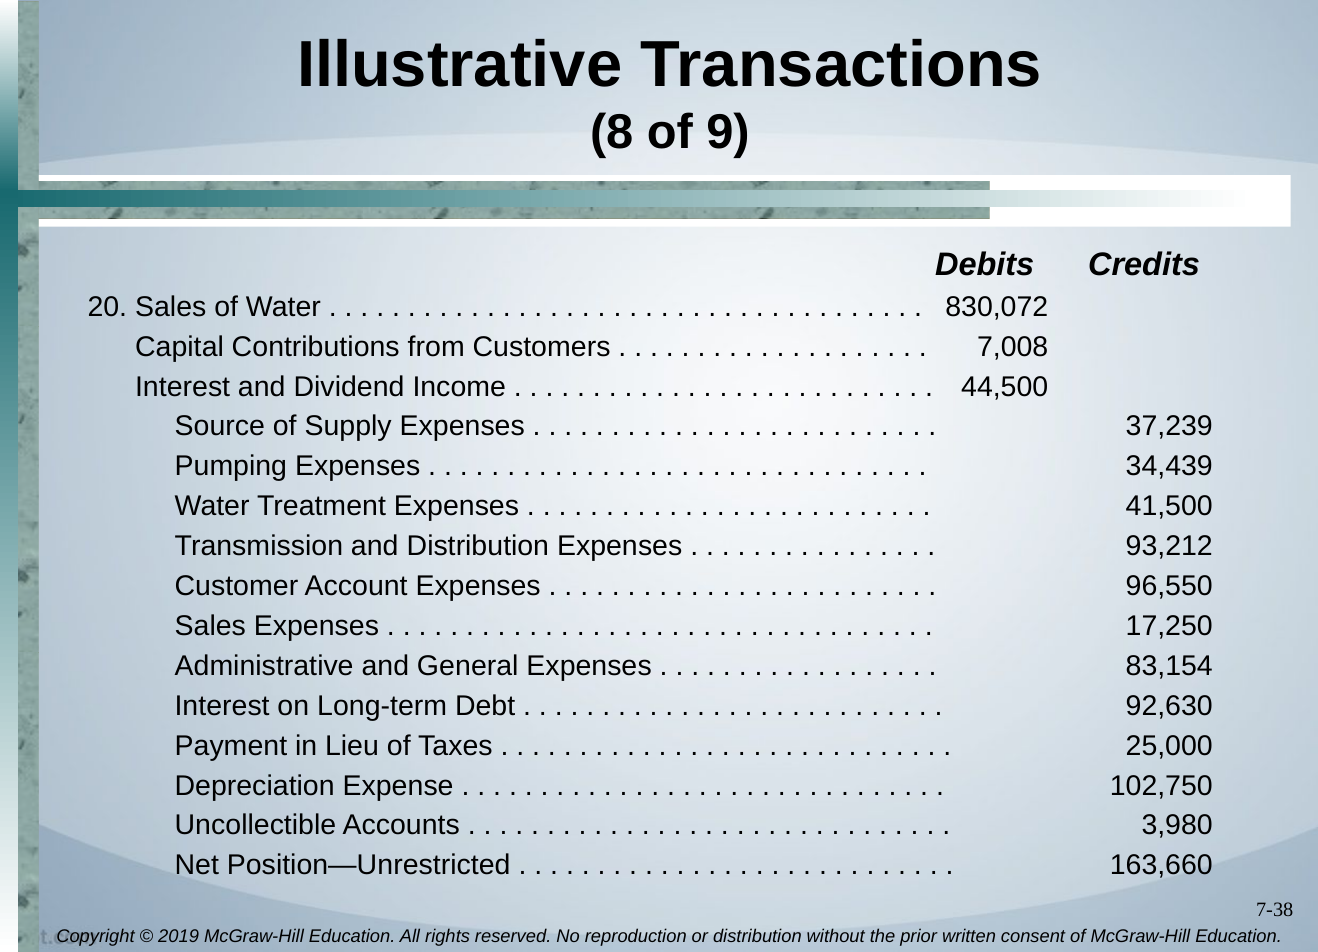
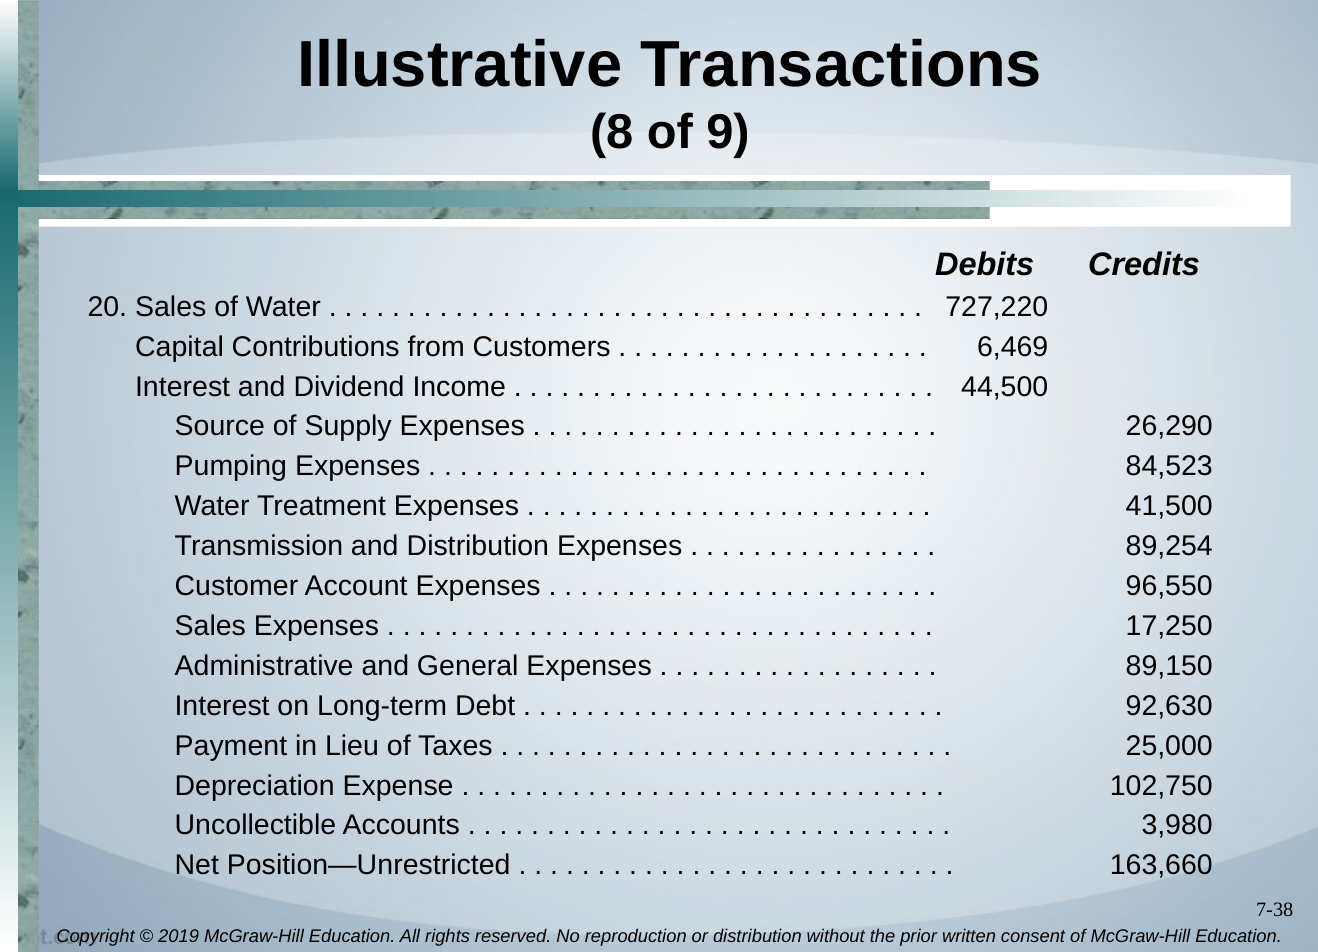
830,072: 830,072 -> 727,220 (997, 307)
7,008: 7,008 -> 6,469 (1013, 347)
37,239: 37,239 -> 26,290 (1169, 426)
34,439: 34,439 -> 84,523 (1169, 466)
93,212: 93,212 -> 89,254 (1169, 546)
83,154: 83,154 -> 89,150 (1169, 666)
